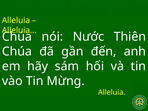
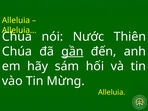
gần underline: none -> present (72, 51)
